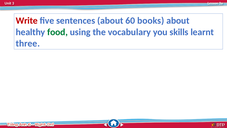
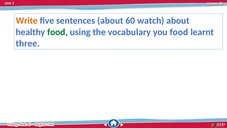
Write colour: red -> orange (27, 21)
books: books -> watch (151, 21)
you skills: skills -> food (179, 32)
